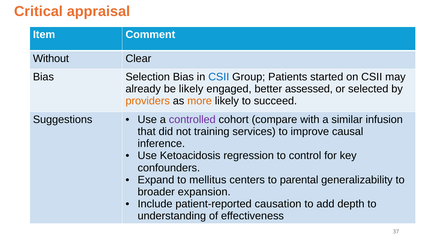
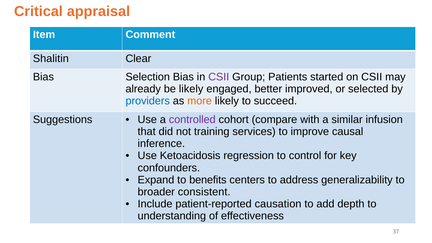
Without: Without -> Shalitin (51, 59)
CSII colour: blue -> purple (219, 77)
assessed: assessed -> improved (309, 89)
providers colour: orange -> blue (148, 101)
mellitus: mellitus -> benefits (208, 180)
parental: parental -> address (299, 180)
expansion: expansion -> consistent (204, 192)
